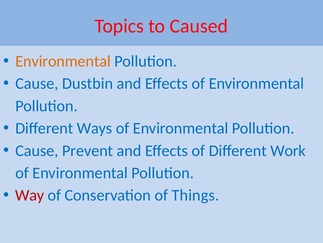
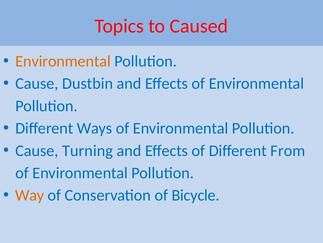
Prevent: Prevent -> Turning (88, 150)
Work: Work -> From (288, 150)
Way colour: red -> orange (30, 195)
Things: Things -> Bicycle (196, 195)
